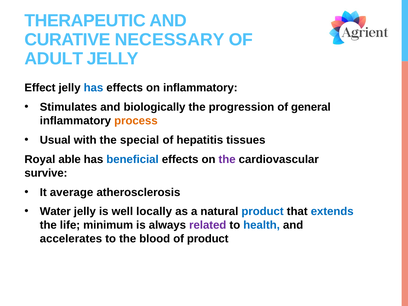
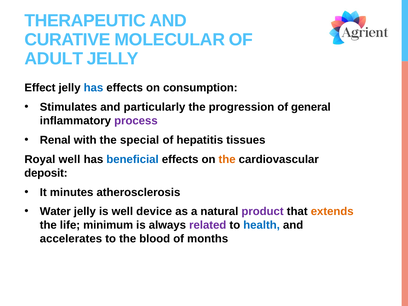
NECESSARY: NECESSARY -> MOLECULAR (170, 40)
on inflammatory: inflammatory -> consumption (200, 88)
biologically: biologically -> particularly (154, 107)
process colour: orange -> purple (136, 121)
Usual: Usual -> Renal (55, 140)
Royal able: able -> well (69, 159)
the colour: purple -> orange (227, 159)
survive: survive -> deposit (46, 173)
average: average -> minutes (72, 192)
locally: locally -> device (154, 212)
product colour: blue -> purple (263, 212)
extends colour: blue -> orange (332, 212)
of product: product -> months (208, 239)
